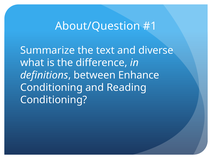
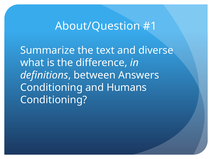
Enhance: Enhance -> Answers (139, 75)
Reading: Reading -> Humans (127, 88)
